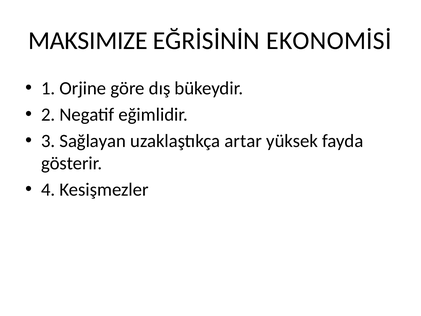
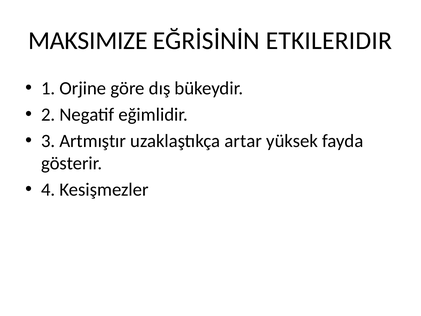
EKONOMİSİ: EKONOMİSİ -> ETKILERIDIR (329, 41)
Sağlayan: Sağlayan -> Artmıştır (93, 141)
